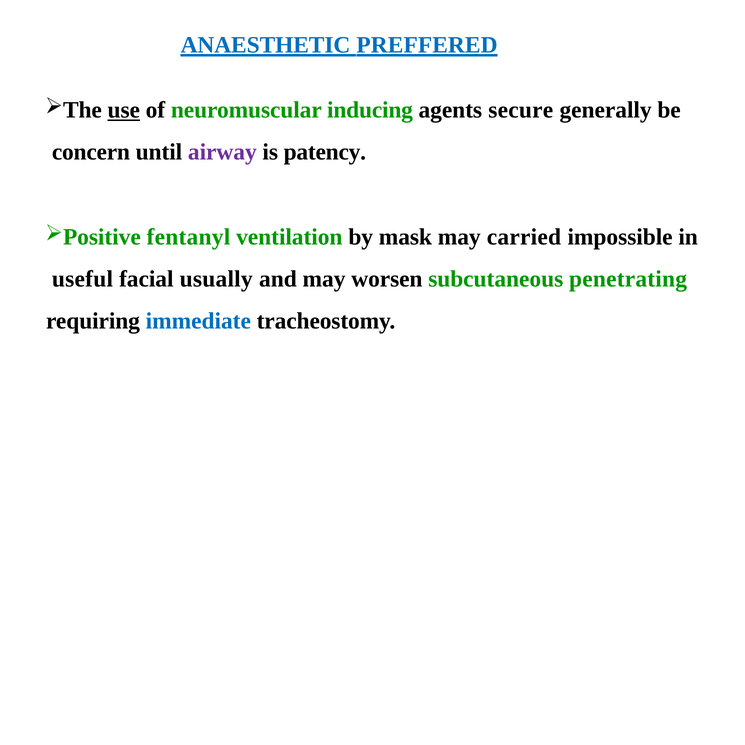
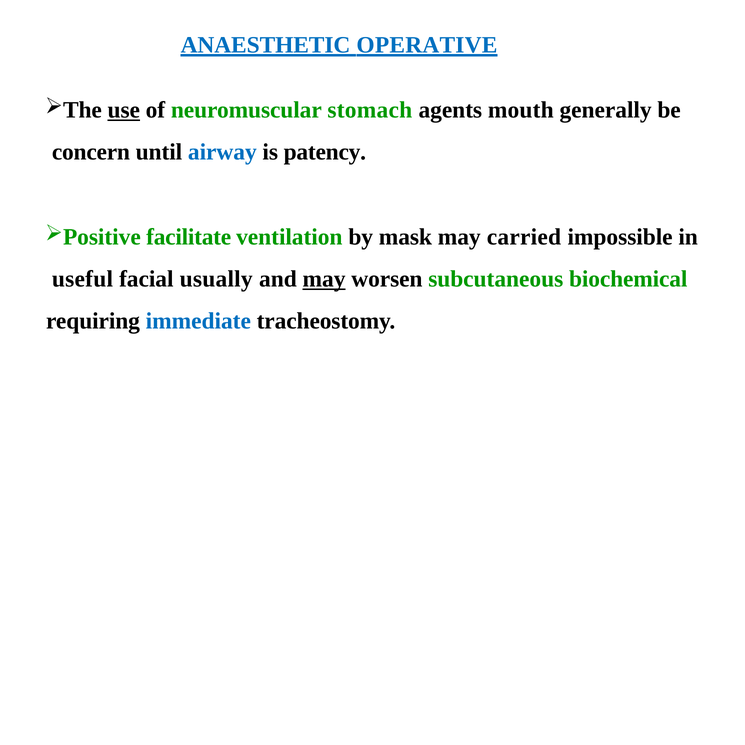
PREFFERED: PREFFERED -> OPERATIVE (427, 45)
inducing: inducing -> stomach (370, 110)
secure: secure -> mouth (521, 110)
airway colour: purple -> blue (222, 152)
fentanyl: fentanyl -> facilitate (189, 237)
may underline: none -> present (324, 279)
penetrating: penetrating -> biochemical (628, 279)
